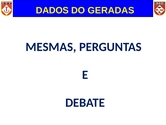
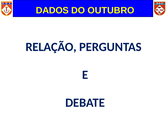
GERADAS: GERADAS -> OUTUBRO (111, 10)
MESMAS: MESMAS -> RELAÇÃO (51, 47)
